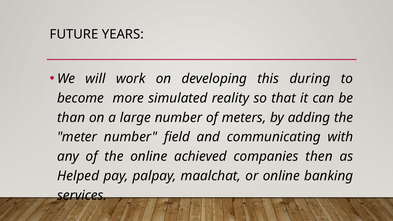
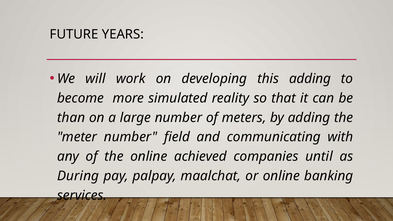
this during: during -> adding (310, 79)
then: then -> until (319, 157)
Helped: Helped -> During (78, 176)
